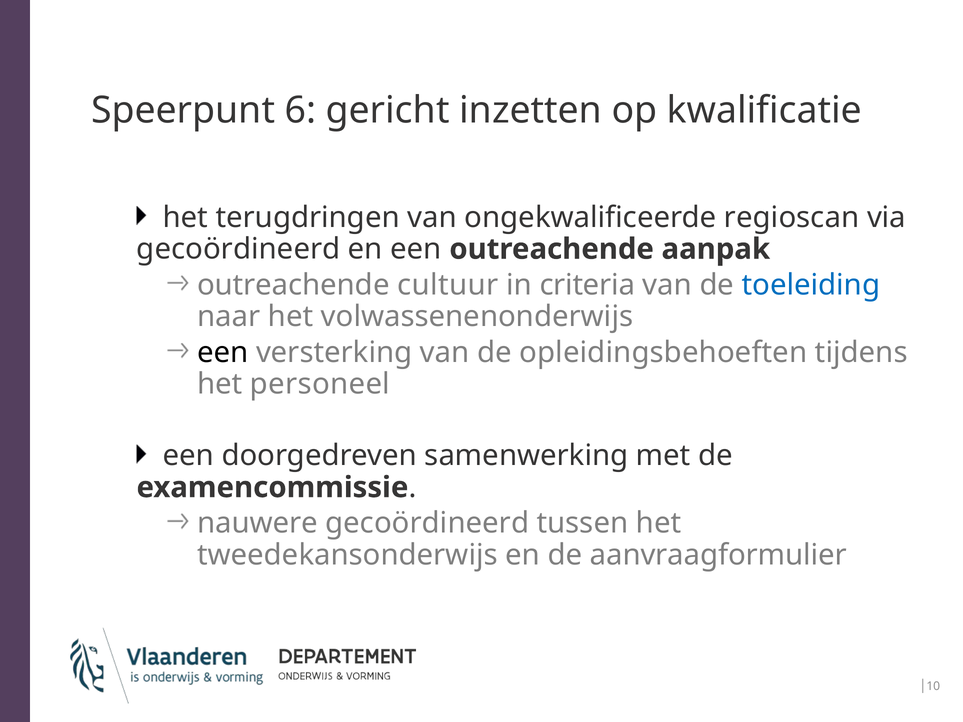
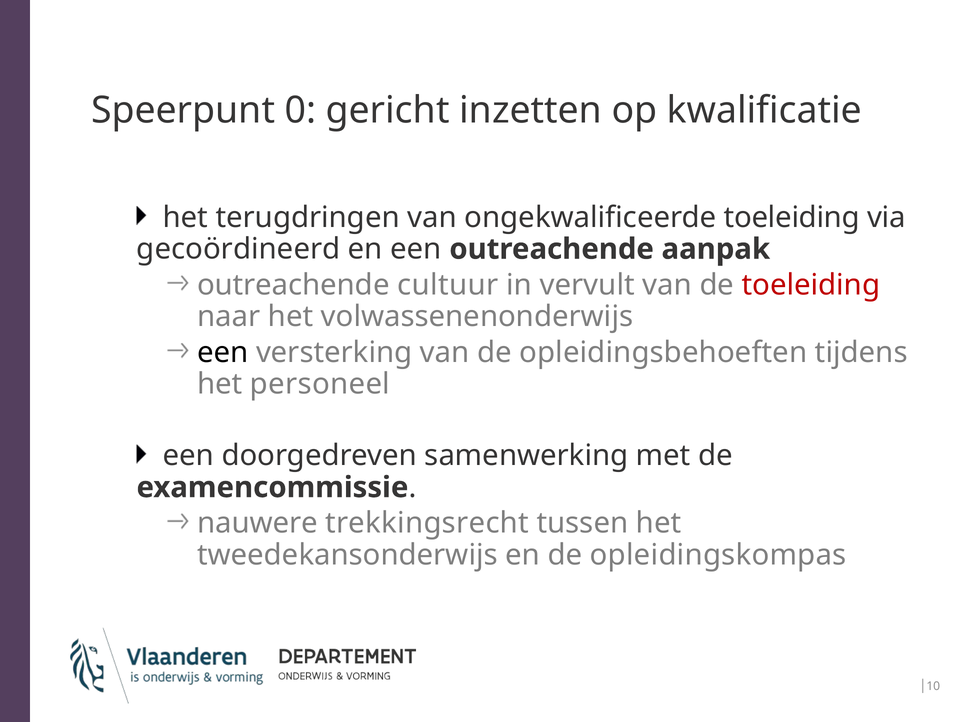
6: 6 -> 0 (300, 111)
ongekwalificeerde regioscan: regioscan -> toeleiding (792, 217)
criteria: criteria -> vervult (587, 285)
toeleiding colour: blue -> red (811, 285)
nauwere gecoördineerd: gecoördineerd -> trekkingsrecht (427, 523)
aanvraagformulier: aanvraagformulier -> opleidingskompas (718, 555)
